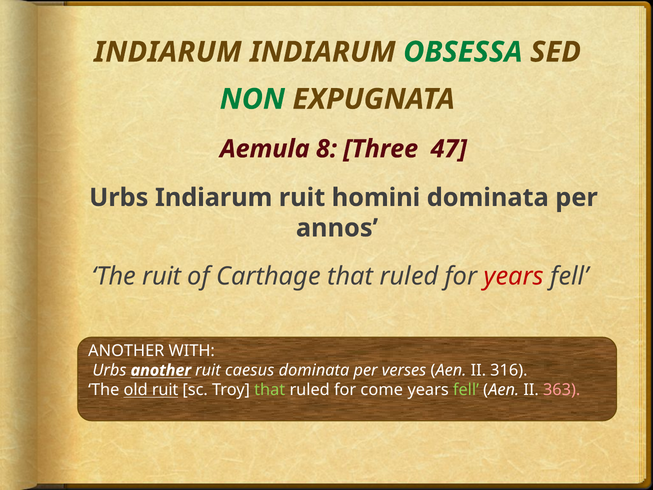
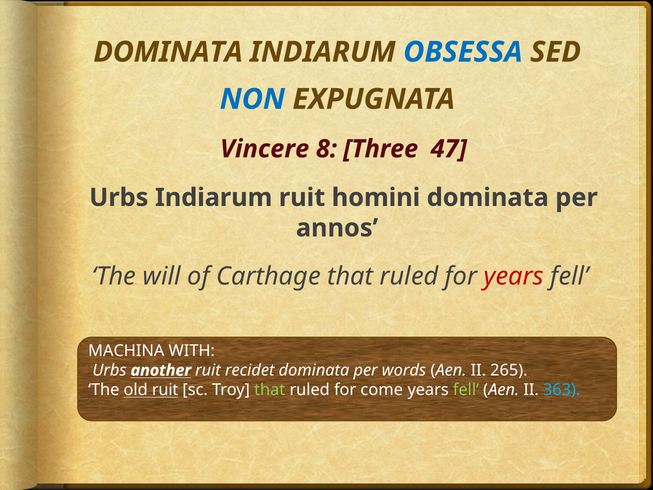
INDIARUM: INDIARUM -> DOMINATA (168, 52)
OBSESSA colour: green -> blue (463, 52)
NON colour: green -> blue (252, 99)
Aemula: Aemula -> Vincere (265, 149)
The ruit: ruit -> will (162, 276)
ANOTHER: ANOTHER -> MACHINA (126, 351)
caesus: caesus -> recidet (250, 370)
verses: verses -> words (404, 370)
316: 316 -> 265 (509, 370)
363 colour: pink -> light blue (562, 390)
